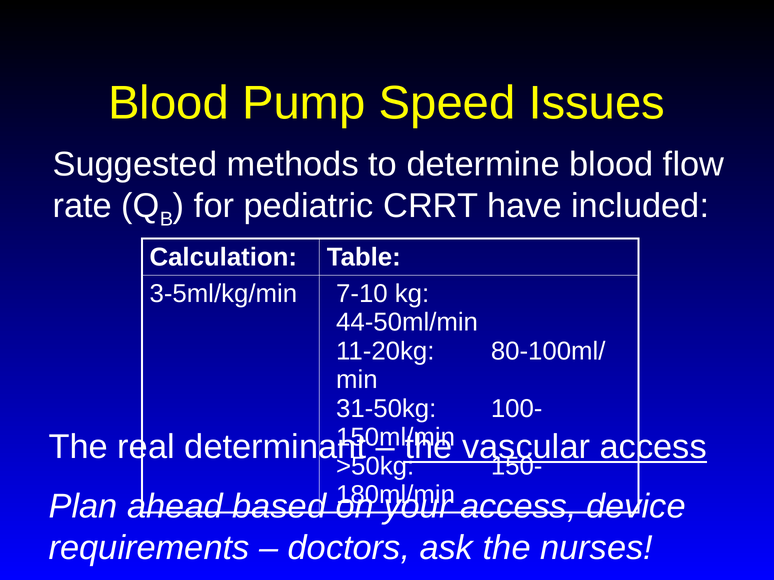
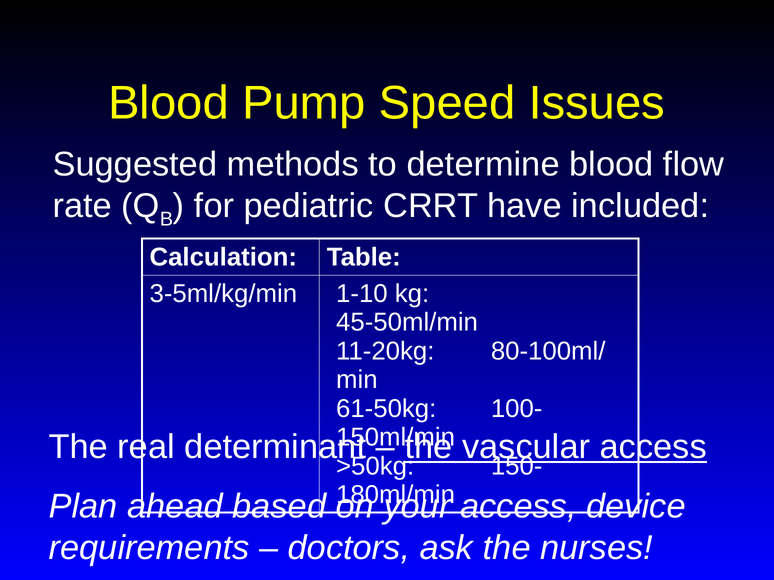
7-10: 7-10 -> 1-10 (362, 294)
44-50ml/min: 44-50ml/min -> 45-50ml/min (407, 323)
31-50kg: 31-50kg -> 61-50kg (386, 409)
